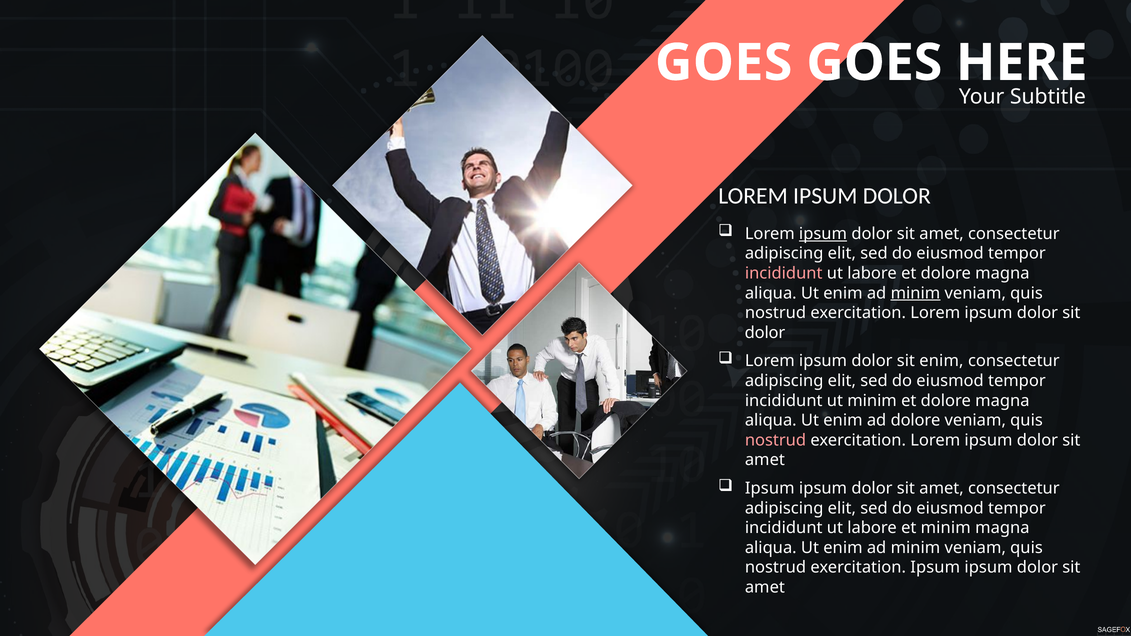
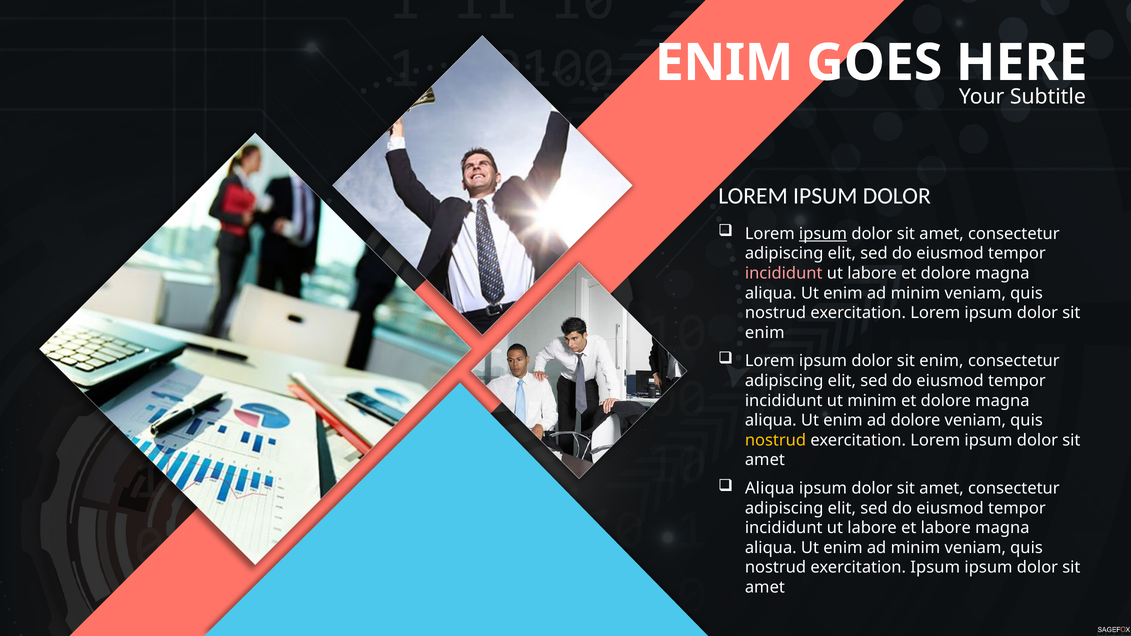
GOES: GOES -> ENIM (724, 63)
minim underline: present -> none (915, 293)
dolor: dolor -> enim (765, 333)
nostrud colour: pink -> yellow (775, 440)
Ipsum: Ipsum -> Aliqua (770, 488)
et minim: minim -> labore (946, 528)
